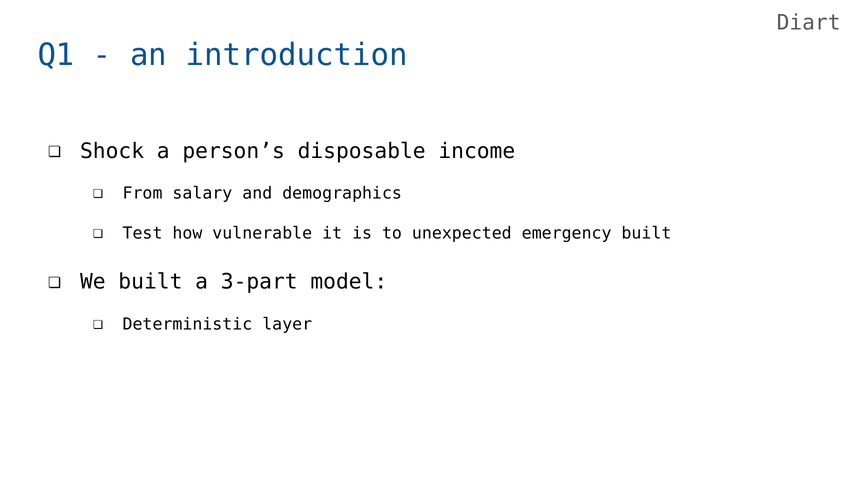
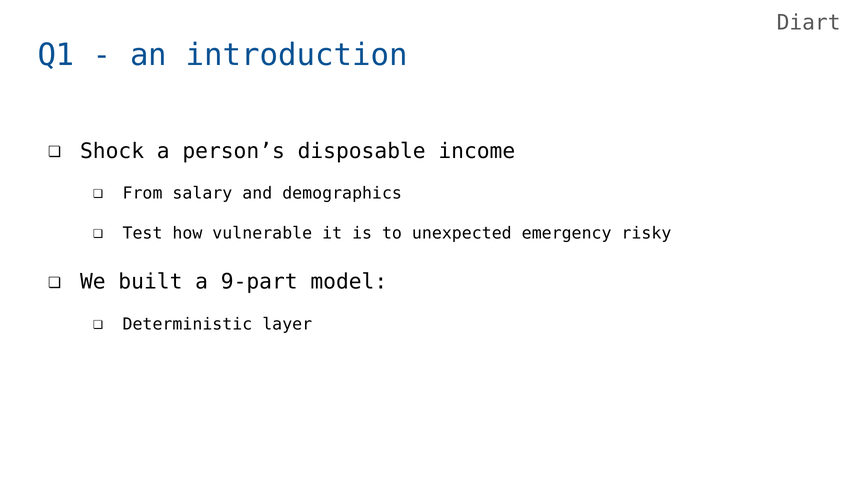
emergency built: built -> risky (646, 233)
3-part: 3-part -> 9-part (259, 282)
